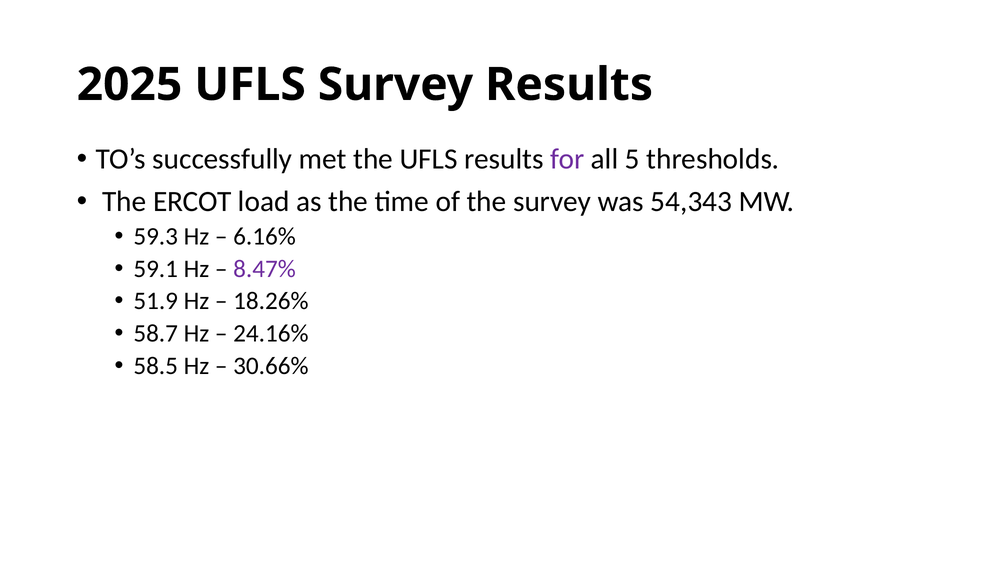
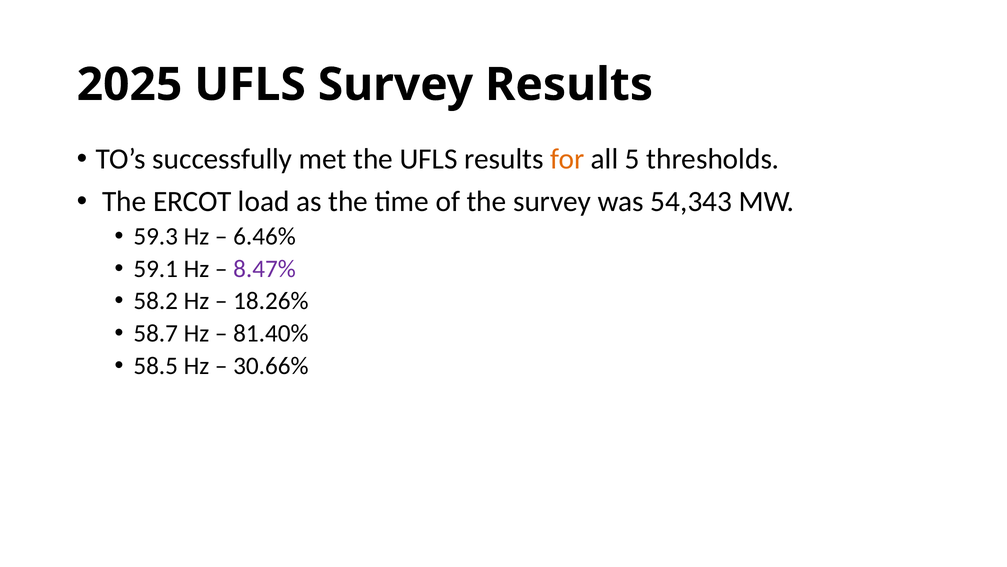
for colour: purple -> orange (567, 159)
6.16%: 6.16% -> 6.46% (264, 236)
51.9: 51.9 -> 58.2 (156, 301)
24.16%: 24.16% -> 81.40% (271, 333)
